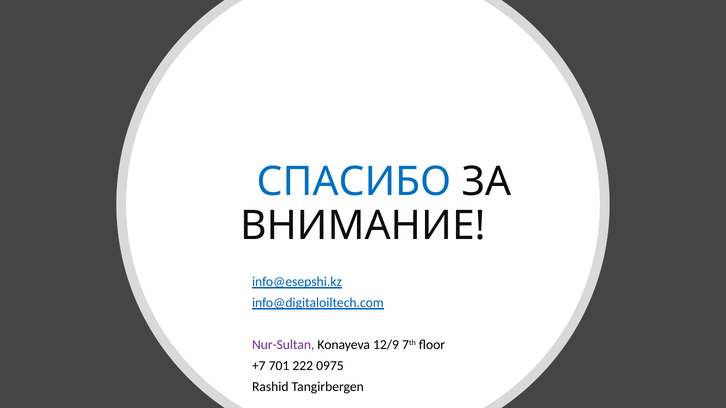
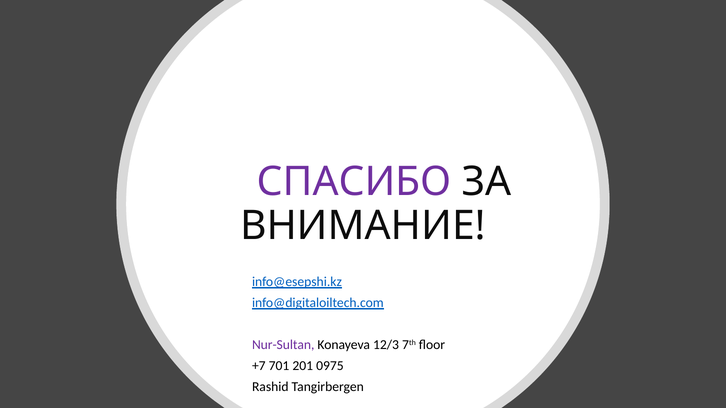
СПАСИБО colour: blue -> purple (354, 182)
12/9: 12/9 -> 12/3 (386, 345)
222: 222 -> 201 (303, 366)
